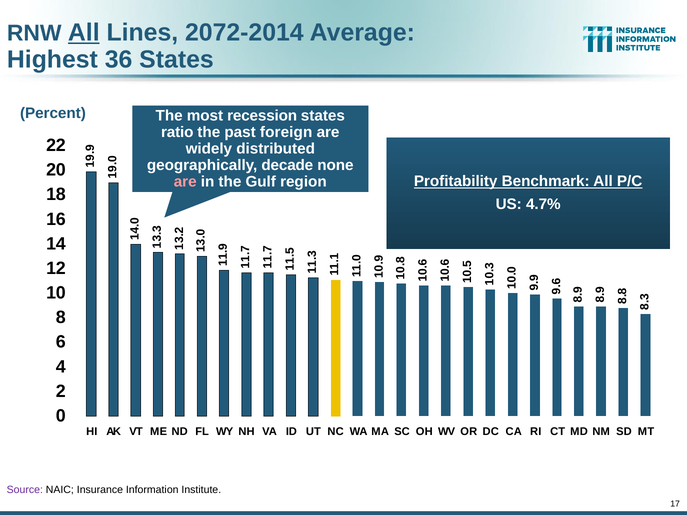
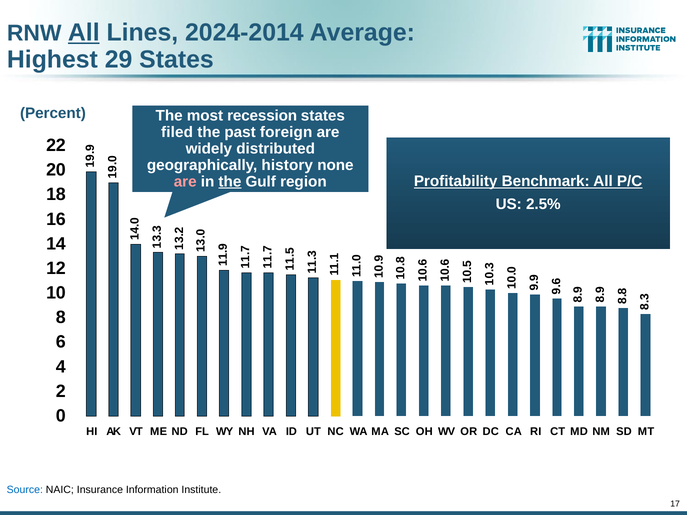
2072-2014: 2072-2014 -> 2024-2014 (244, 33)
36: 36 -> 29 (119, 60)
ratio: ratio -> filed (177, 132)
decade: decade -> history (287, 165)
the underline: none -> present (230, 182)
4.7%: 4.7% -> 2.5% (543, 204)
Source colour: purple -> blue (25, 490)
